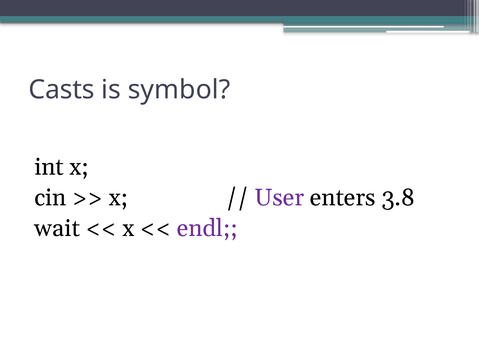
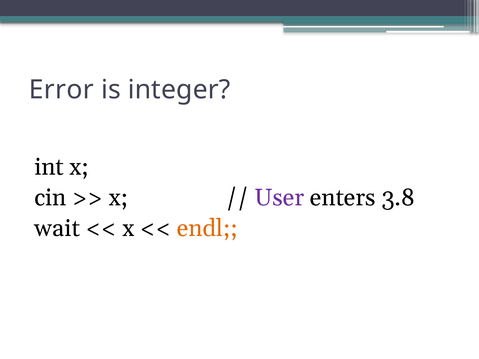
Casts: Casts -> Error (61, 90)
symbol: symbol -> integer (179, 90)
endl colour: purple -> orange (207, 228)
